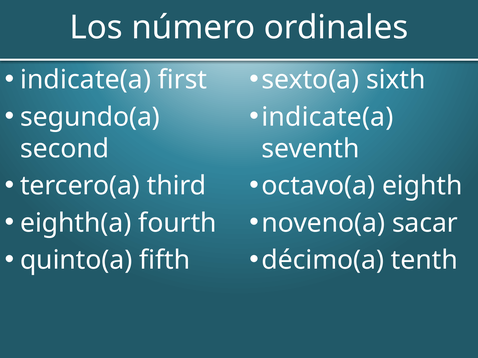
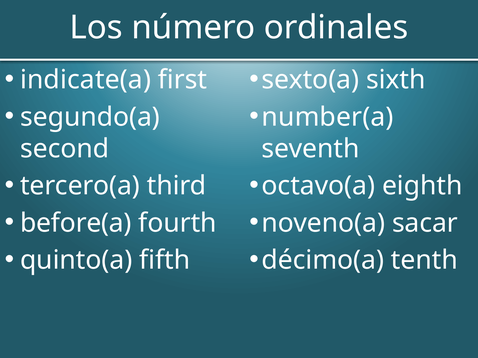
indicate(a: indicate(a -> number(a (328, 117)
eighth(a: eighth(a -> before(a (76, 223)
